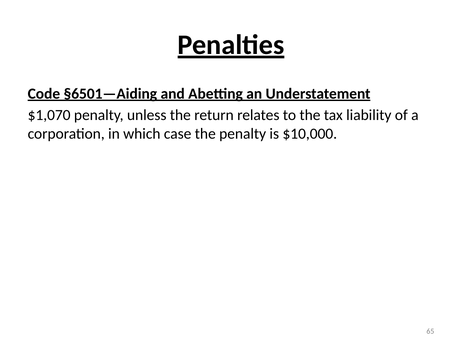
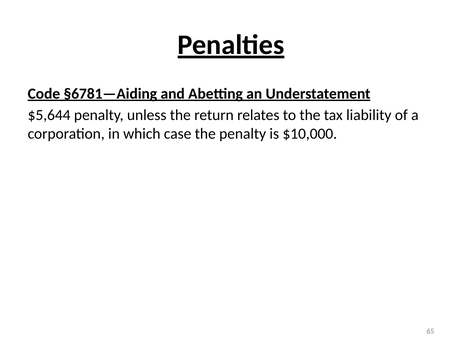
§6501—Aiding: §6501—Aiding -> §6781—Aiding (110, 93)
$1,070: $1,070 -> $5,644 (49, 115)
